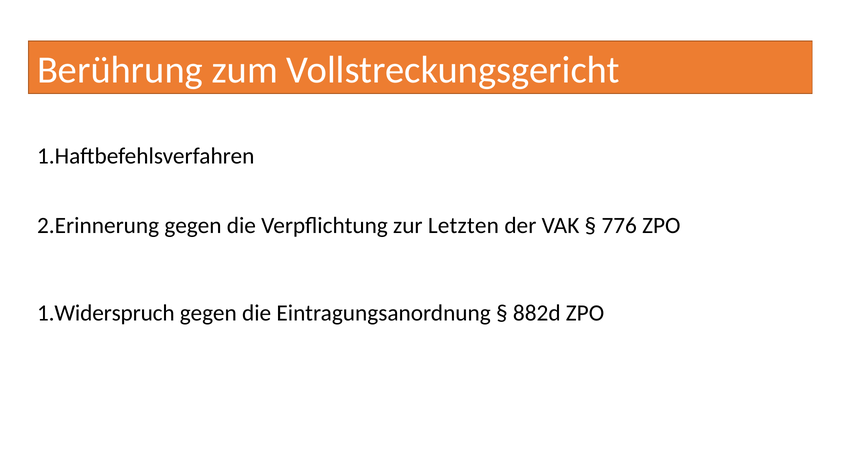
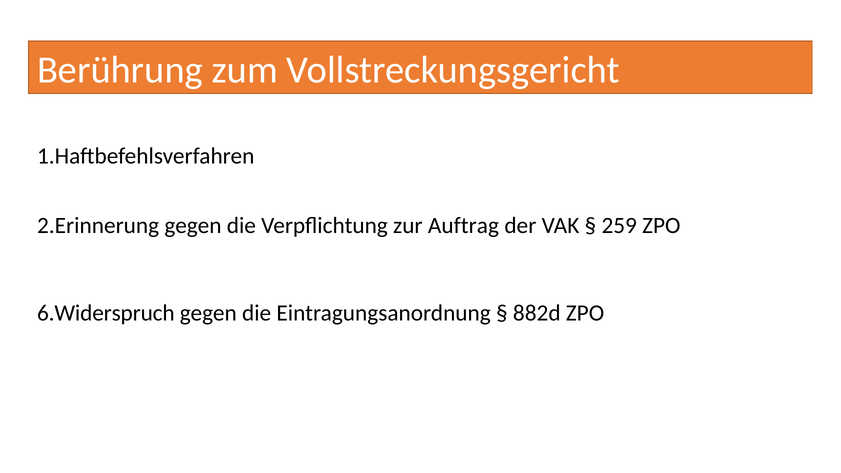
Letzten: Letzten -> Auftrag (463, 225)
776: 776 -> 259 (619, 225)
1.Widerspruch: 1.Widerspruch -> 6.Widerspruch (106, 313)
